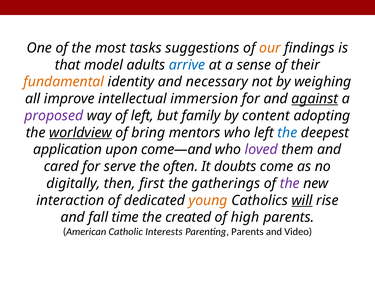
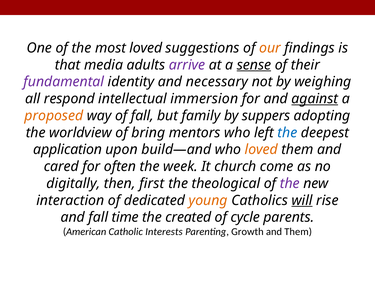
most tasks: tasks -> loved (146, 48)
model: model -> media (104, 65)
arrive colour: blue -> purple (187, 65)
sense underline: none -> present (254, 65)
fundamental colour: orange -> purple (64, 82)
improve: improve -> respond (69, 98)
proposed colour: purple -> orange (54, 115)
of left: left -> fall (142, 115)
content: content -> suppers (266, 115)
worldview underline: present -> none (80, 132)
come—and: come—and -> build—and (176, 149)
loved colour: purple -> orange (261, 149)
serve: serve -> often (120, 166)
often: often -> week (180, 166)
doubts: doubts -> church (235, 166)
gatherings: gatherings -> theological (226, 183)
high: high -> cycle (245, 217)
Parenting Parents: Parents -> Growth (247, 231)
and Video: Video -> Them (298, 231)
